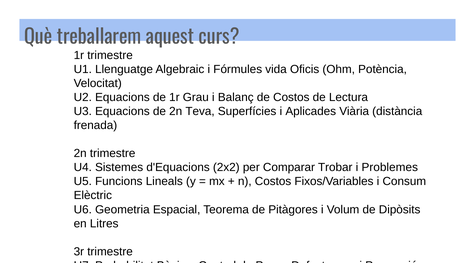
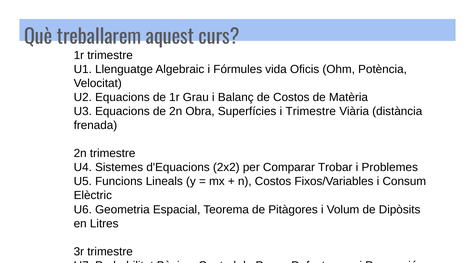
Lectura: Lectura -> Matèria (348, 97)
Teva: Teva -> Obra (200, 111)
i Aplicades: Aplicades -> Trimestre (311, 111)
